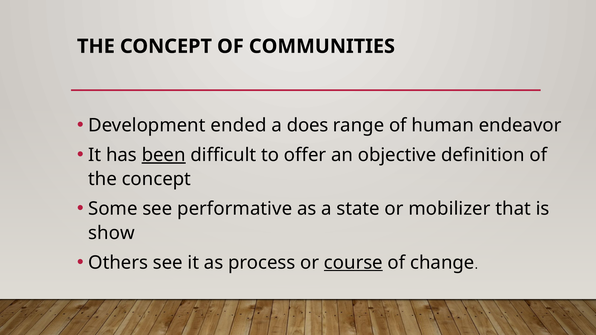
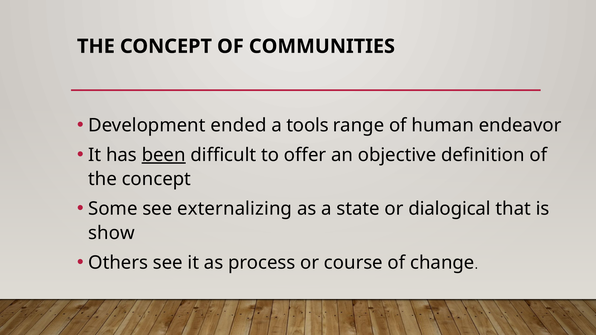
does: does -> tools (308, 125)
performative: performative -> externalizing (235, 209)
mobilizer: mobilizer -> dialogical (450, 209)
course underline: present -> none (353, 263)
